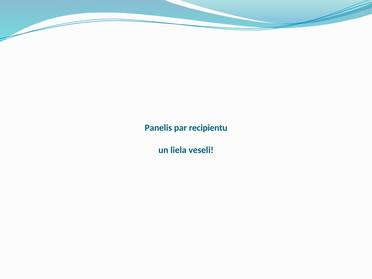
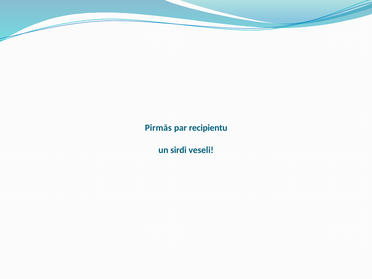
Panelis: Panelis -> Pirmās (158, 128)
liela: liela -> sirdi (178, 150)
